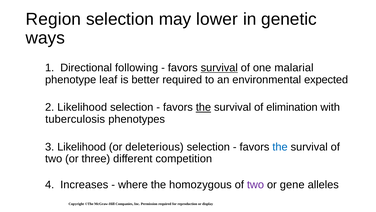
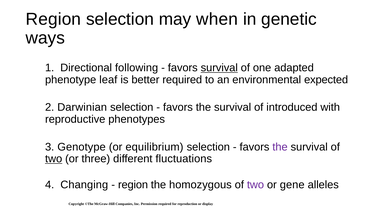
lower: lower -> when (217, 19)
malarial: malarial -> adapted (294, 68)
2 Likelihood: Likelihood -> Darwinian (82, 107)
the underline: present -> none (203, 107)
elimination: elimination -> introduced (292, 107)
tuberculosis: tuberculosis -> reproductive (75, 119)
3 Likelihood: Likelihood -> Genotype (82, 147)
deleterious: deleterious -> equilibrium (154, 147)
the colour: blue -> purple (280, 147)
two underline: none -> present (54, 158)
competition: competition -> fluctuations (184, 158)
Increases: Increases -> Changing (84, 184)
where: where -> region (133, 184)
